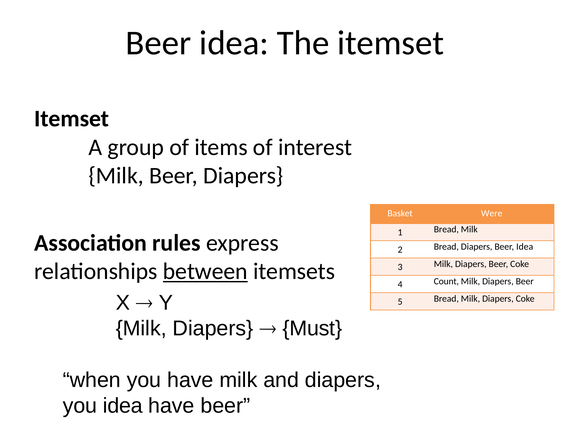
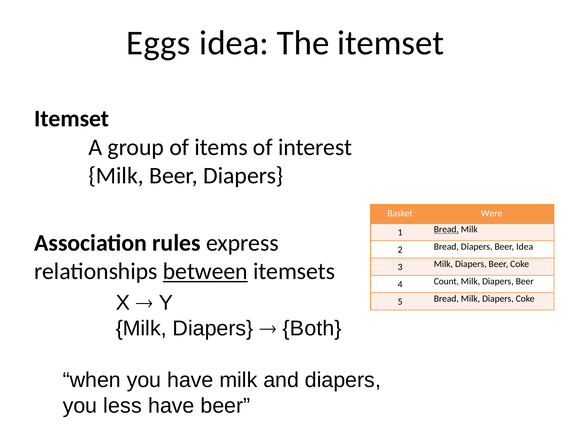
Beer: Beer -> Eggs (158, 43)
Bread underline: none -> present (446, 229)
Must: Must -> Both (312, 328)
you idea: idea -> less (123, 405)
